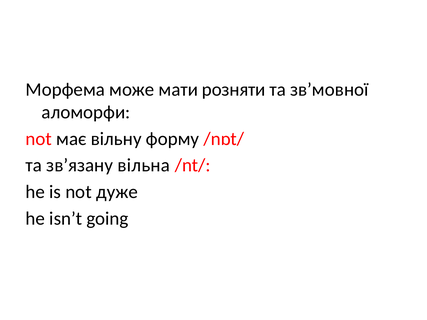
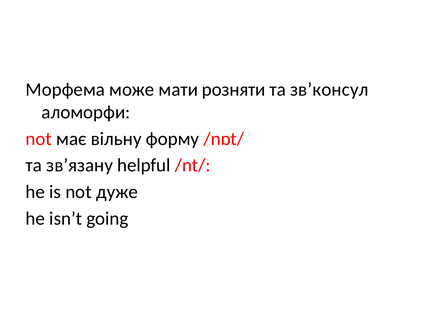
зв’мовної: зв’мовної -> зв’консул (329, 90)
вільна: вільна -> helpful (144, 166)
